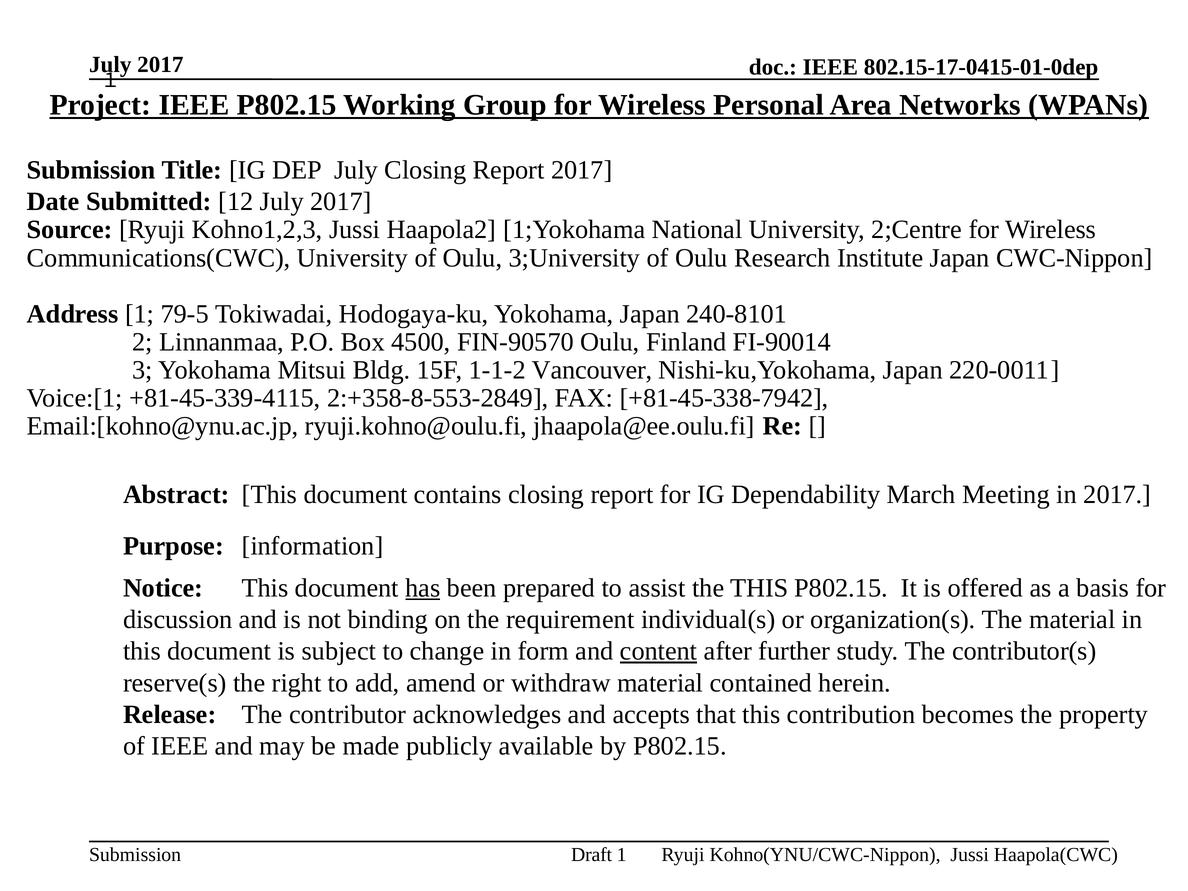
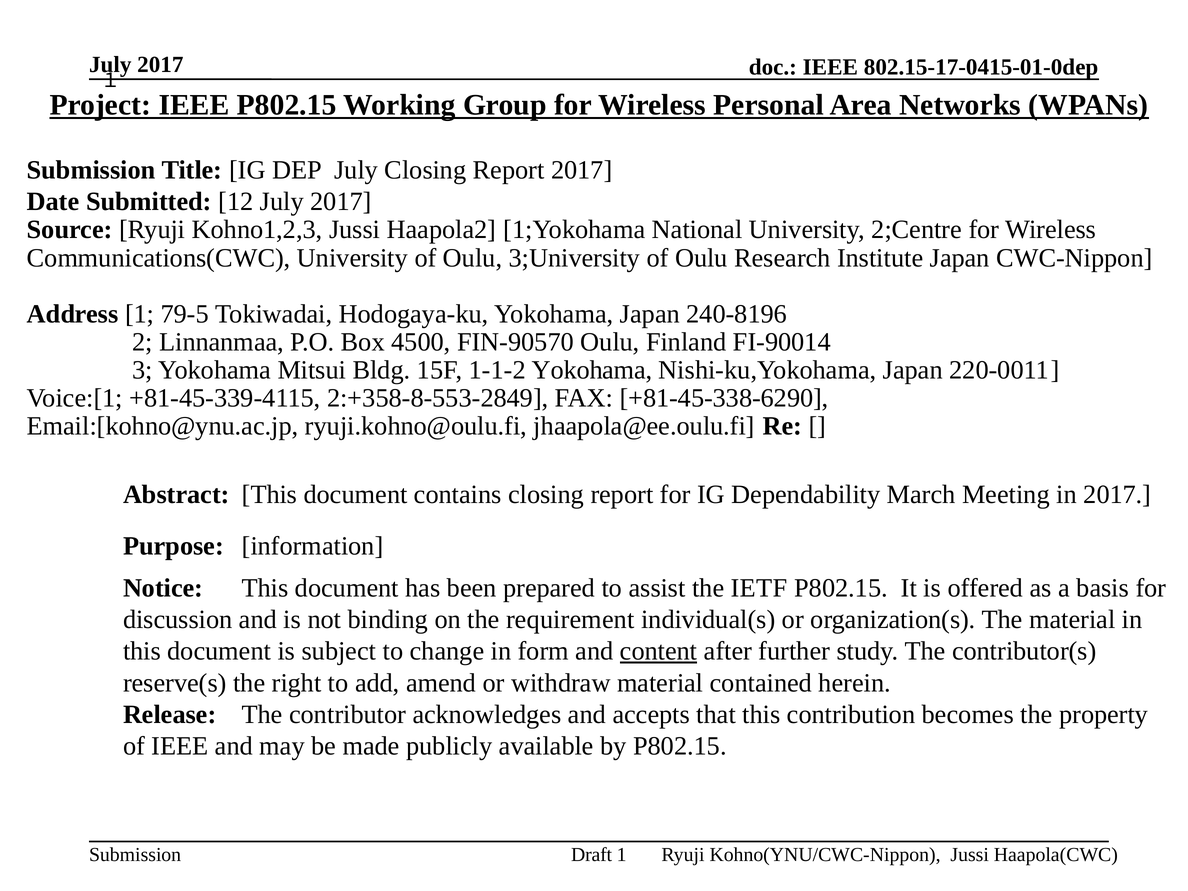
240-8101: 240-8101 -> 240-8196 (737, 314)
1-1-2 Vancouver: Vancouver -> Yokohama (592, 370)
+81-45-338-7942: +81-45-338-7942 -> +81-45-338-6290 (724, 398)
has underline: present -> none (423, 588)
the THIS: THIS -> IETF (759, 588)
